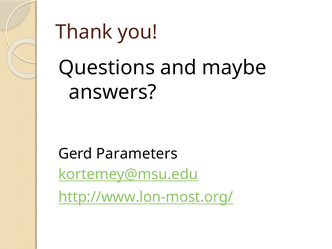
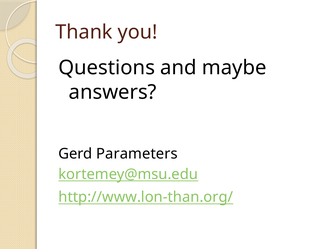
http://www.lon-most.org/: http://www.lon-most.org/ -> http://www.lon-than.org/ (146, 197)
